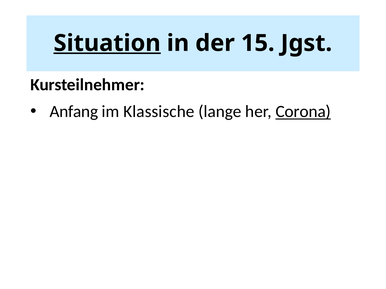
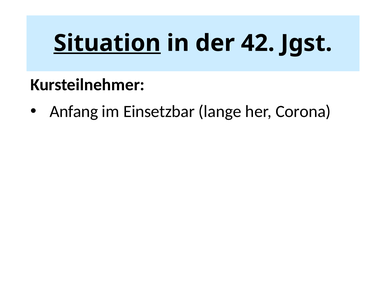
15: 15 -> 42 (258, 43)
Klassische: Klassische -> Einsetzbar (159, 112)
Corona underline: present -> none (303, 112)
